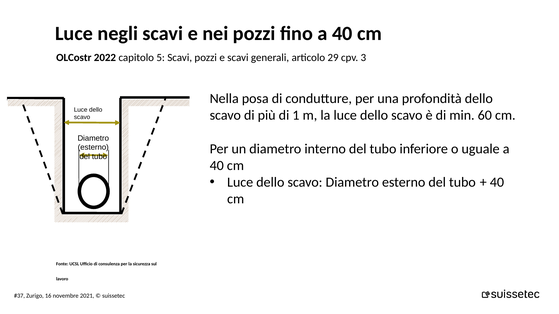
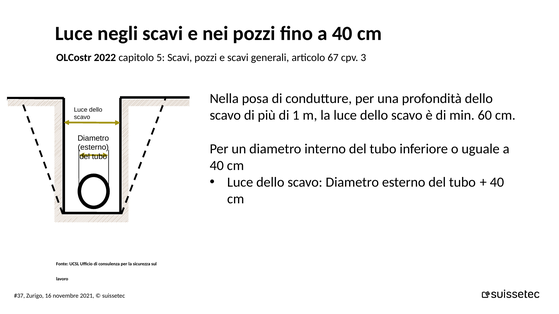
29: 29 -> 67 (333, 58)
